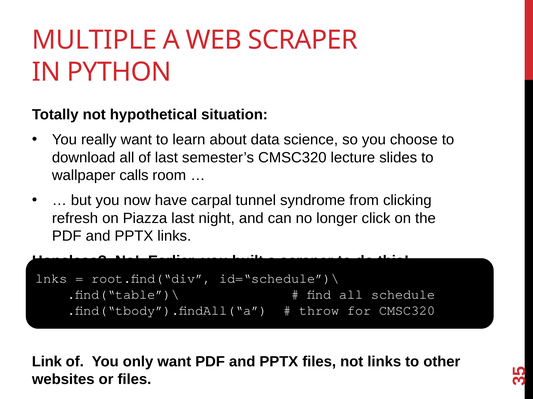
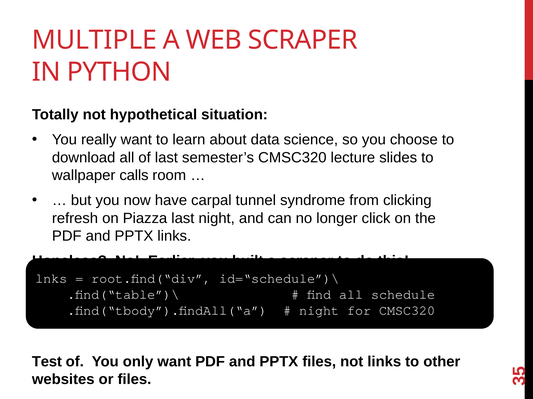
throw: throw -> night (319, 311)
Link: Link -> Test (47, 362)
